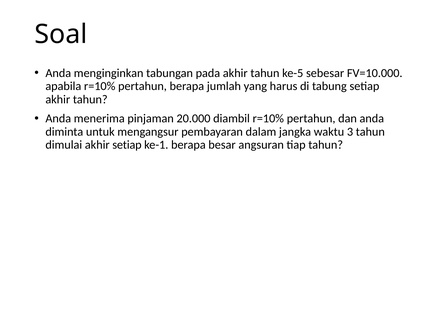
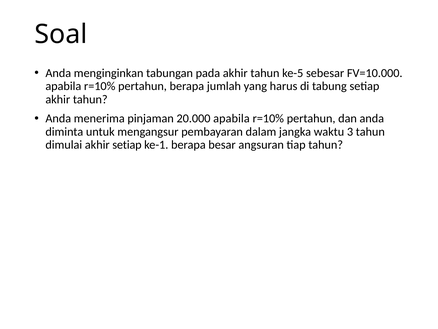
20.000 diambil: diambil -> apabila (231, 118)
